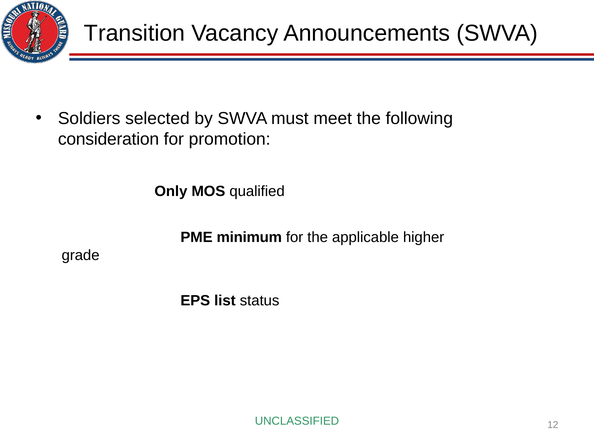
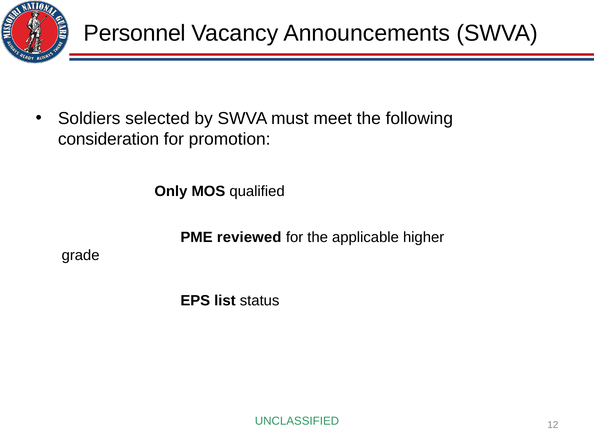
Transition: Transition -> Personnel (135, 33)
minimum: minimum -> reviewed (249, 238)
